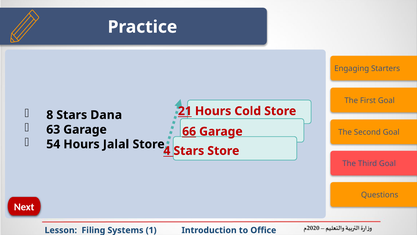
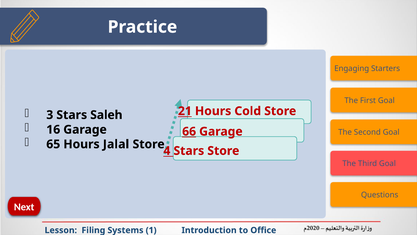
8: 8 -> 3 (50, 115)
Dana: Dana -> Saleh (106, 115)
63: 63 -> 16 (53, 129)
54: 54 -> 65 (53, 144)
